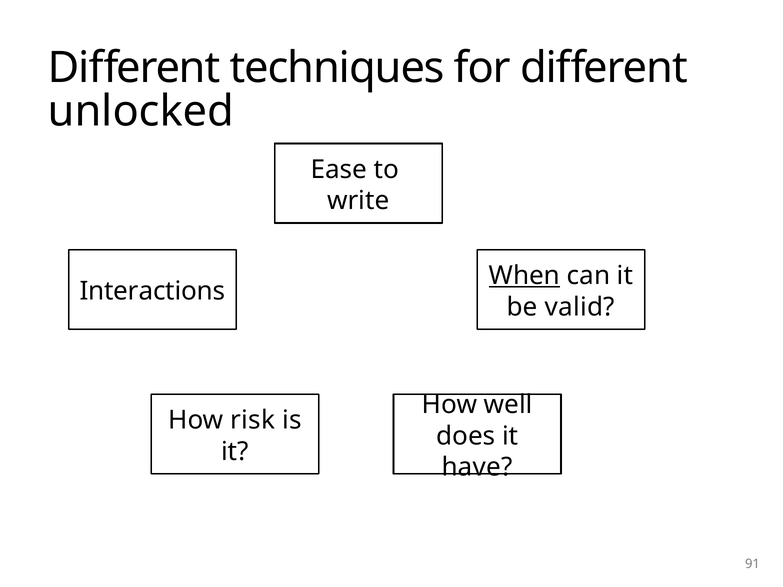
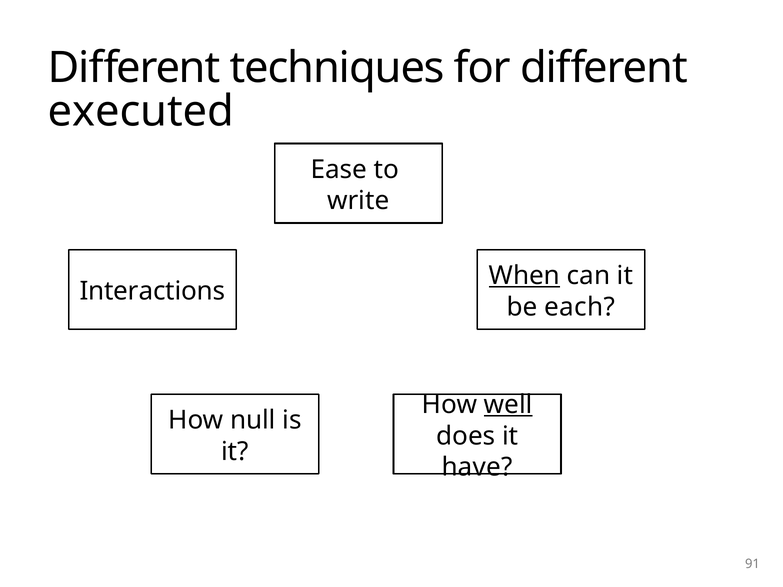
unlocked: unlocked -> executed (141, 112)
valid: valid -> each (580, 307)
well underline: none -> present (508, 405)
risk: risk -> null (253, 420)
